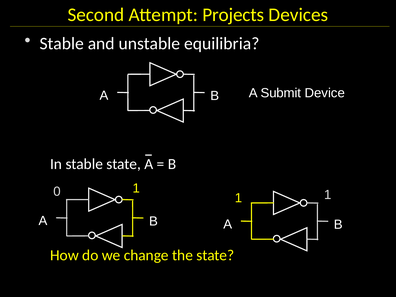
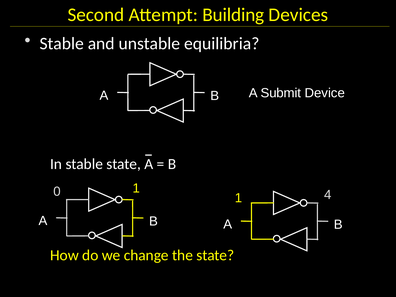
Projects: Projects -> Building (233, 15)
0 1: 1 -> 4 (328, 195)
